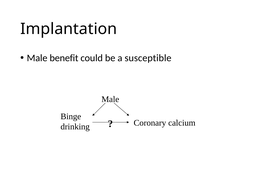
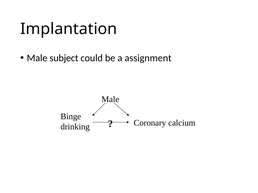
benefit: benefit -> subject (64, 58)
susceptible: susceptible -> assignment (148, 58)
